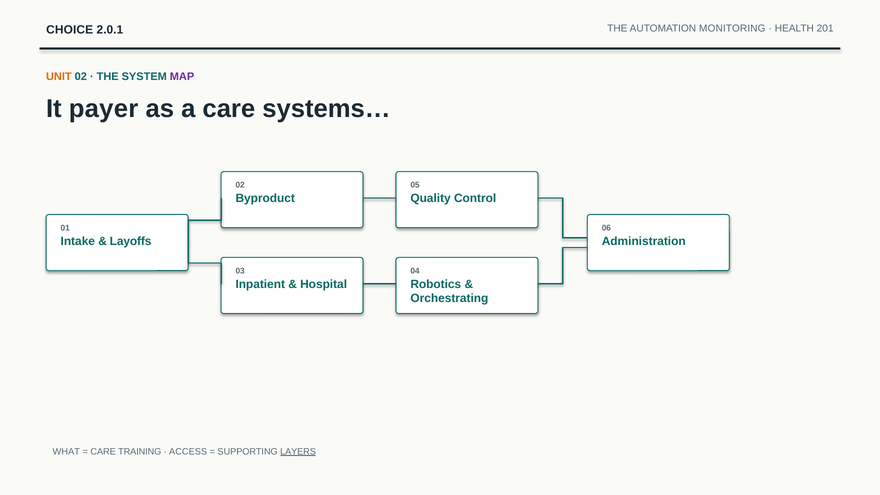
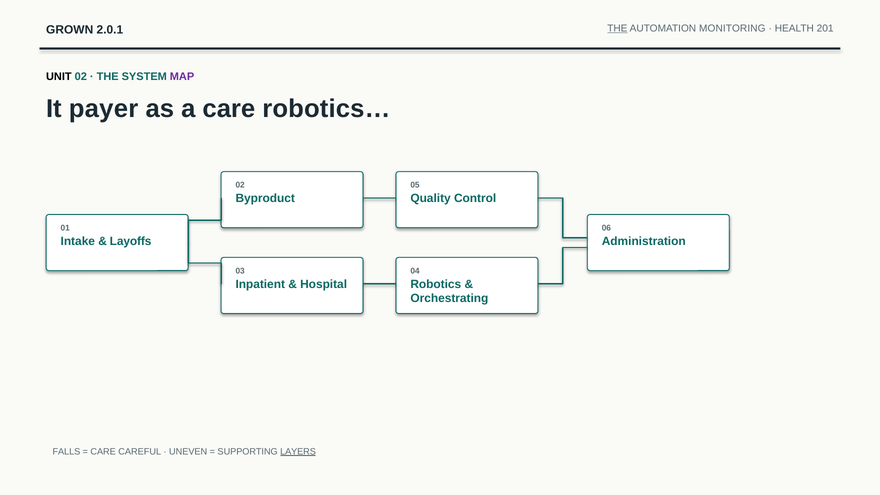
CHOICE: CHOICE -> GROWN (70, 30)
THE underline: none -> present (617, 28)
UNIT colour: orange -> black (59, 77)
systems…: systems… -> robotics… (326, 109)
WHAT: WHAT -> FALLS (66, 452)
TRAINING: TRAINING -> CAREFUL (140, 452)
ACCESS: ACCESS -> UNEVEN (188, 452)
